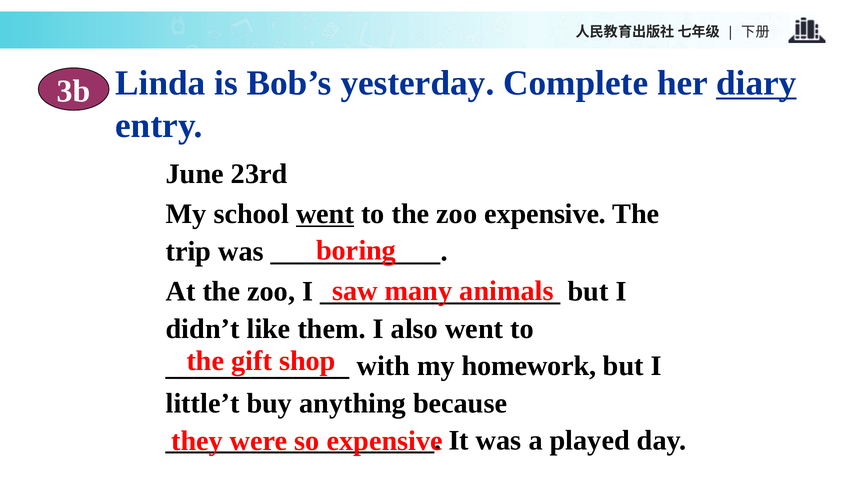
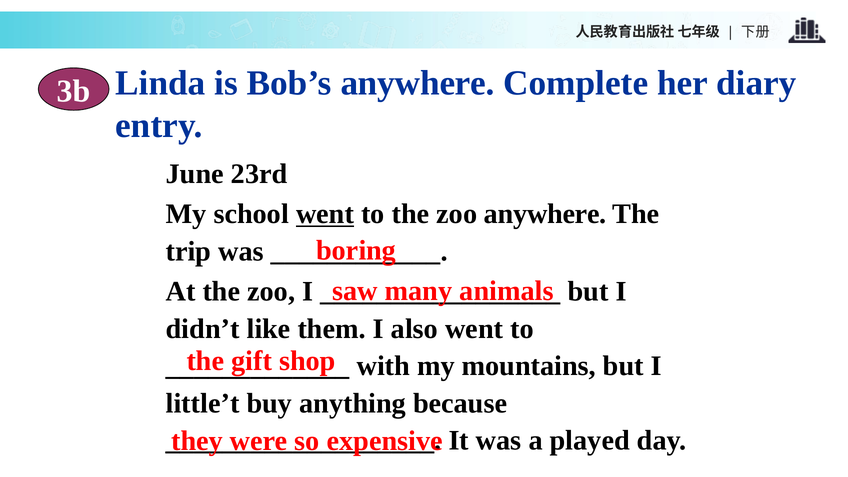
Bob’s yesterday: yesterday -> anywhere (418, 83)
diary underline: present -> none (756, 83)
zoo expensive: expensive -> anywhere (545, 214)
homework: homework -> mountains (529, 366)
